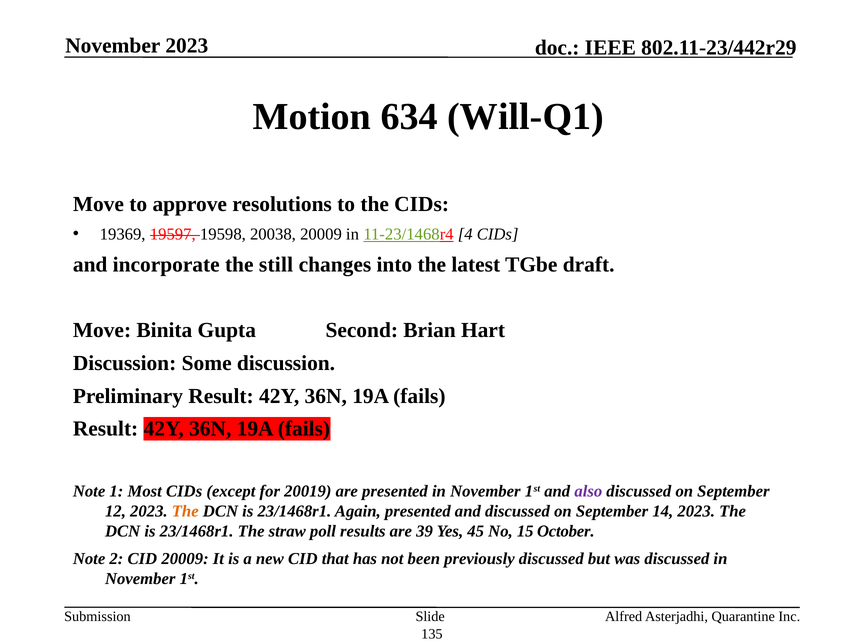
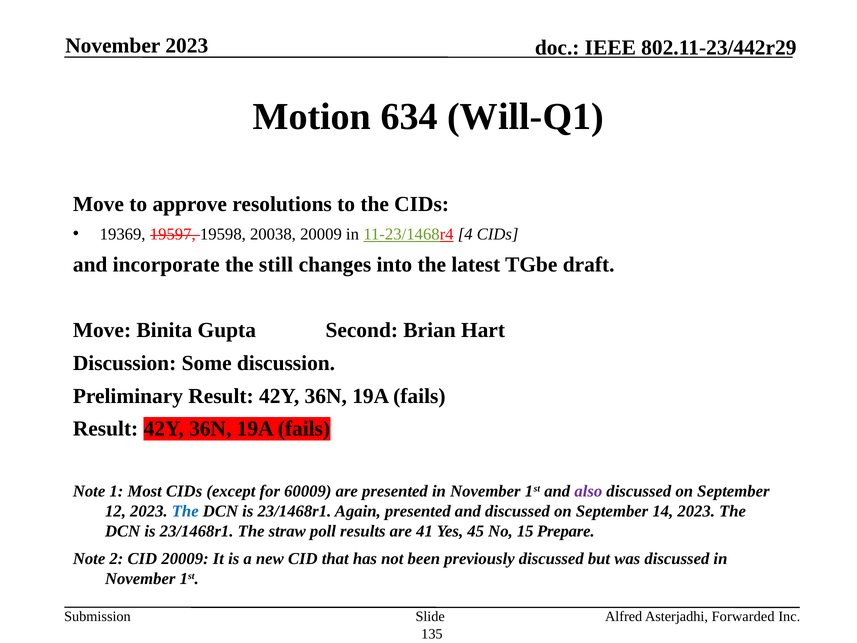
20019: 20019 -> 60009 (308, 491)
The colour: orange -> blue (185, 511)
39: 39 -> 41 (425, 531)
October: October -> Prepare (566, 531)
Quarantine: Quarantine -> Forwarded (743, 616)
